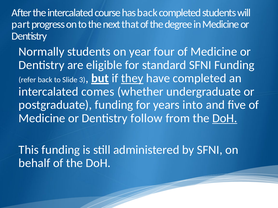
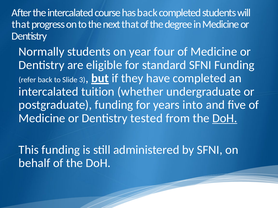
part: part -> that (21, 24)
they underline: present -> none (132, 78)
comes: comes -> tuition (98, 92)
follow: follow -> tested (147, 119)
